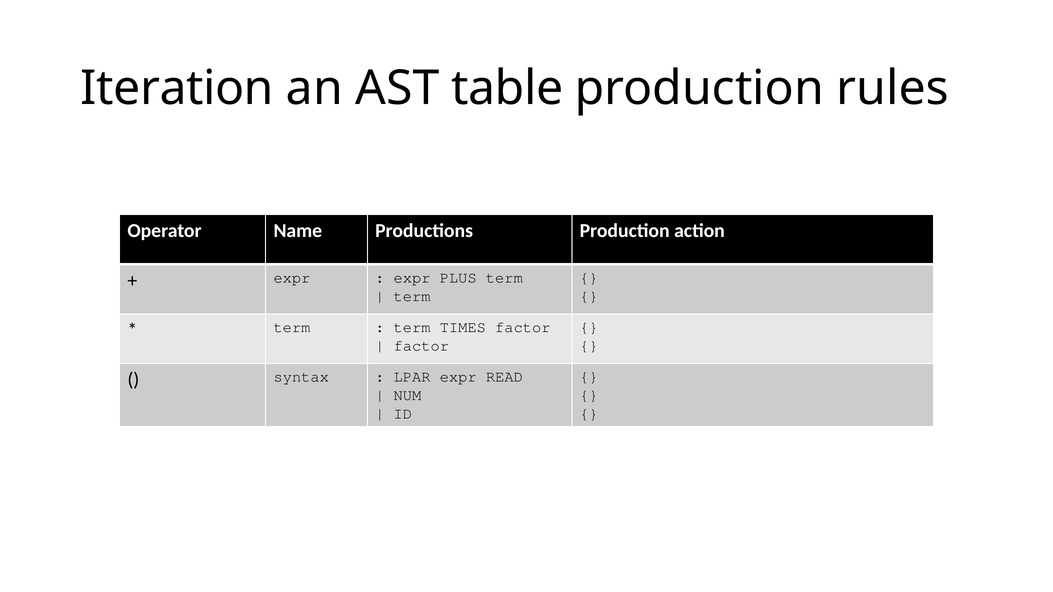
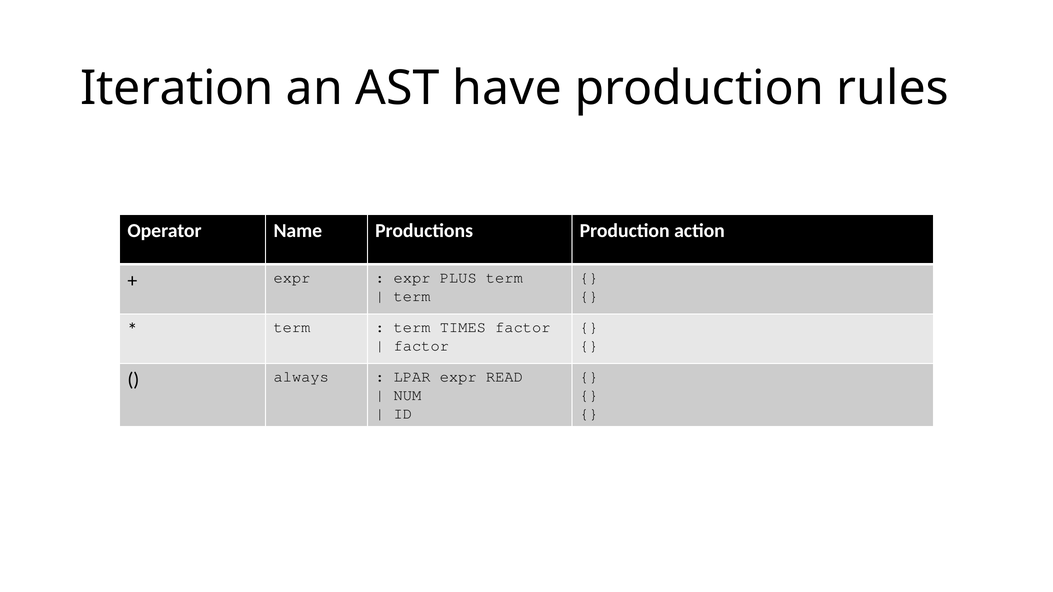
table: table -> have (507, 88)
syntax: syntax -> always (301, 377)
